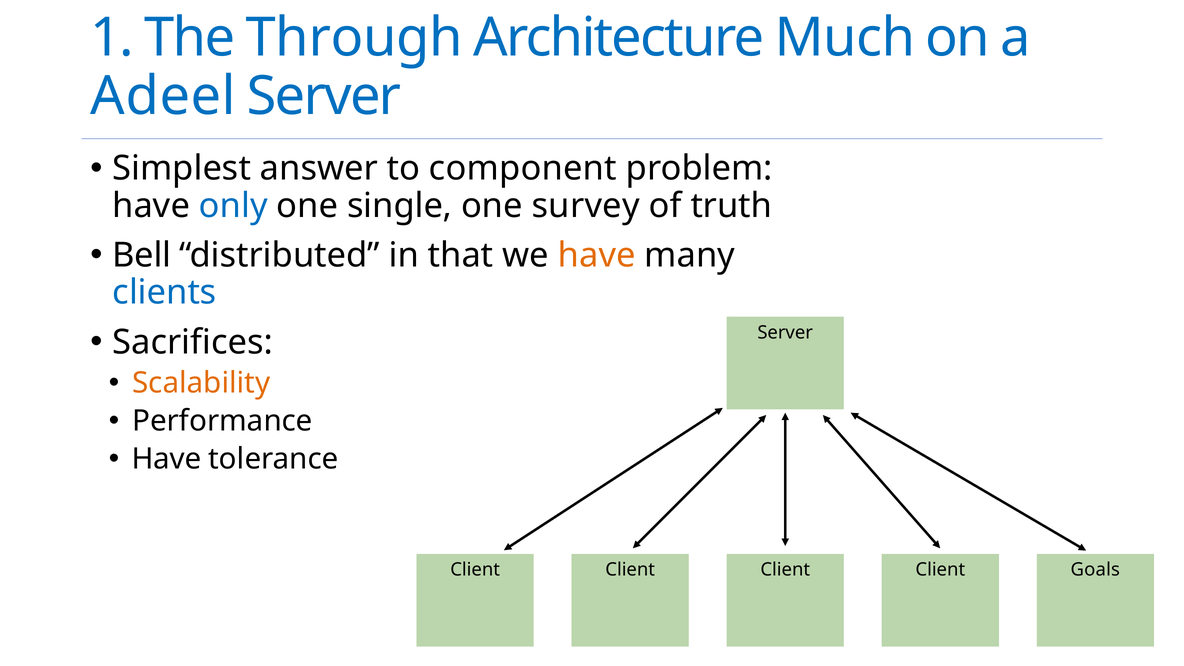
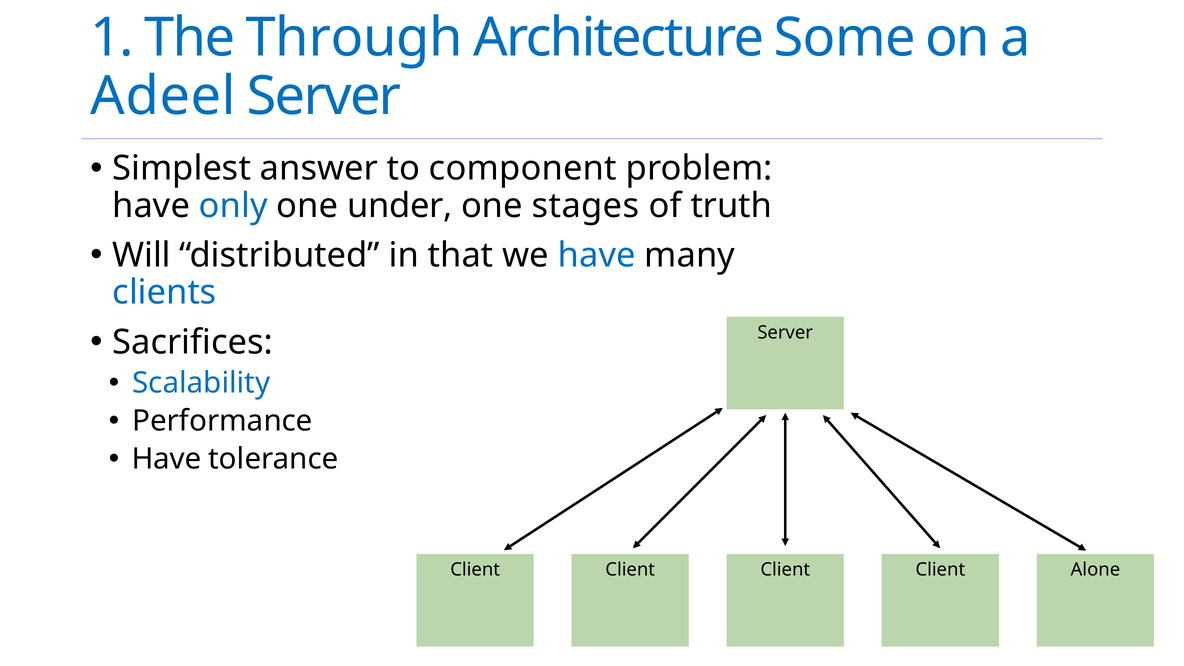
Much: Much -> Some (845, 38)
single: single -> under (400, 206)
survey: survey -> stages (586, 206)
Bell: Bell -> Will (142, 255)
have colour: orange -> blue (597, 255)
Scalability colour: orange -> blue (201, 383)
Goals: Goals -> Alone (1095, 570)
